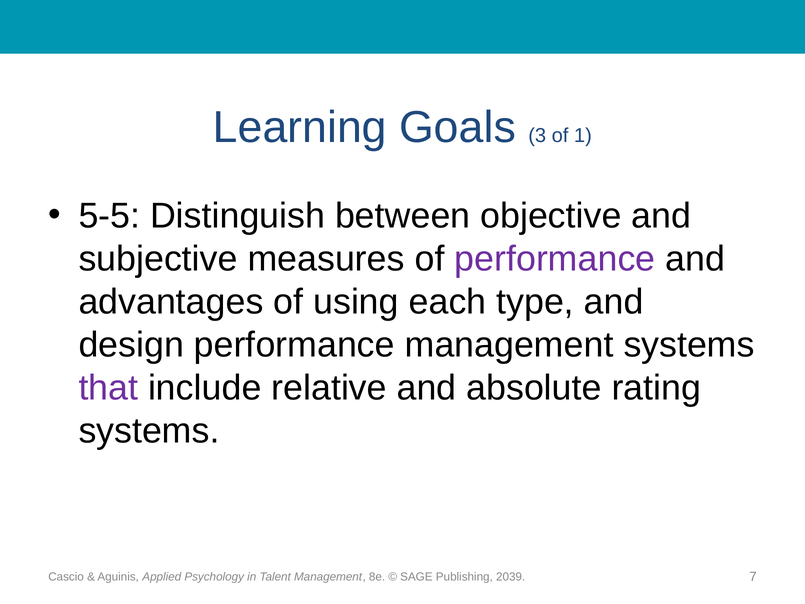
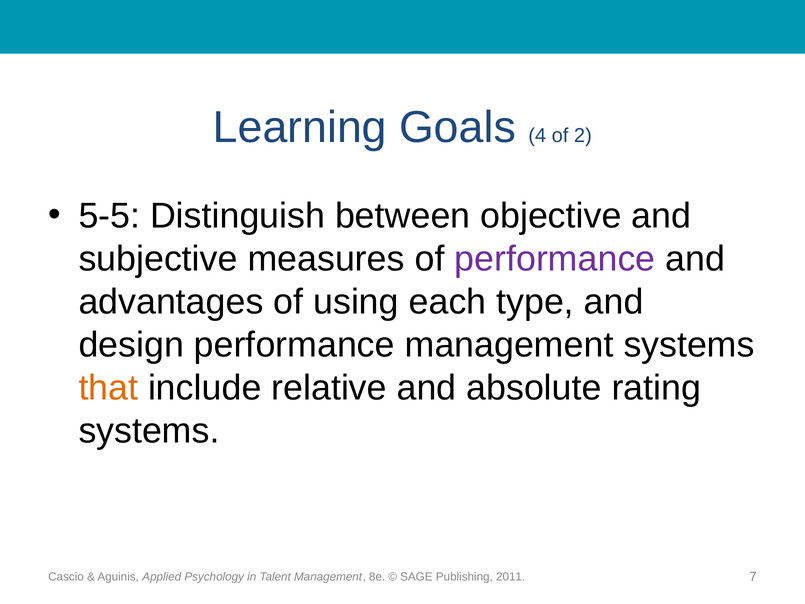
3: 3 -> 4 (537, 135)
1: 1 -> 2 (583, 135)
that colour: purple -> orange (108, 388)
2039: 2039 -> 2011 (511, 576)
